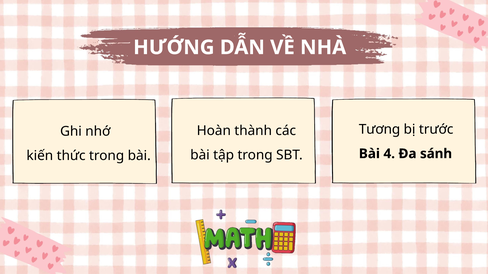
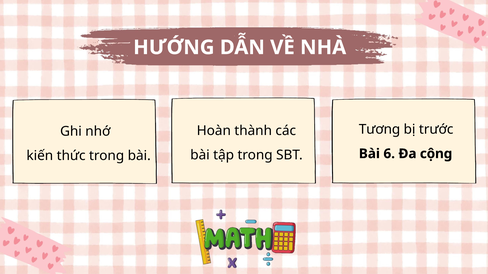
4: 4 -> 6 (389, 154)
sánh: sánh -> cộng (436, 154)
